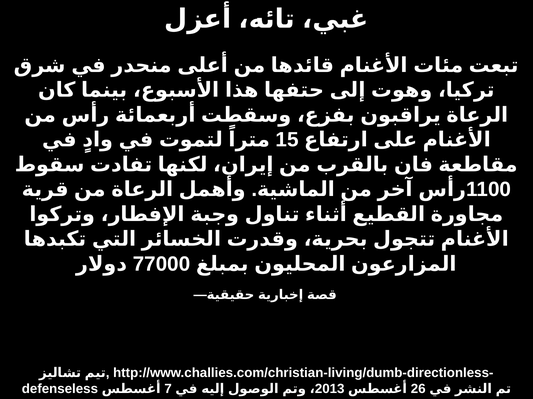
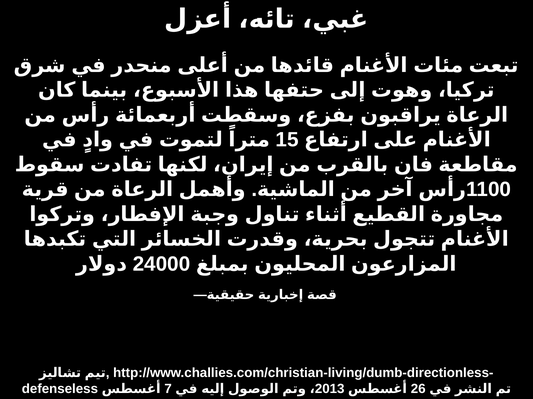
77000: 77000 -> 24000 (162, 264)
